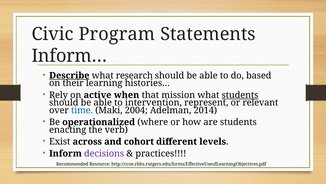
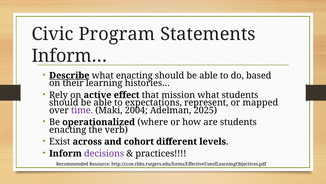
what research: research -> enacting (134, 75)
when: when -> effect (127, 95)
students underline: present -> none (240, 95)
intervention: intervention -> expectations (153, 102)
relevant: relevant -> mapped (260, 102)
time colour: blue -> purple (82, 110)
2014: 2014 -> 2025 (205, 110)
